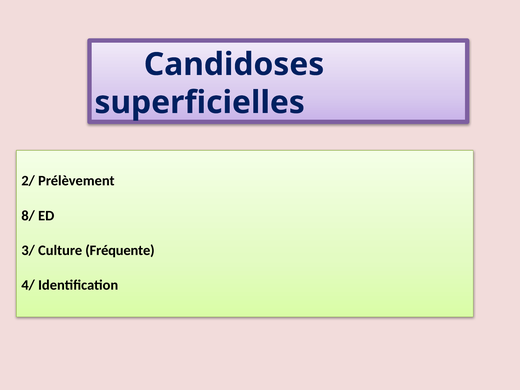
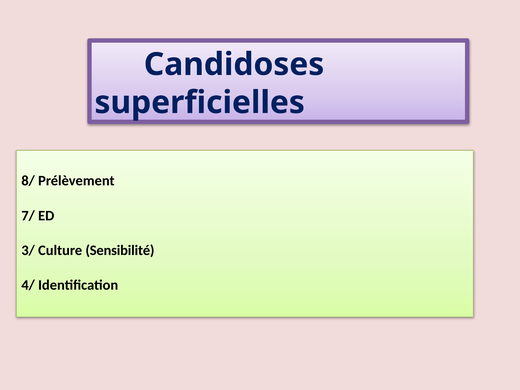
2/: 2/ -> 8/ (28, 181)
8/: 8/ -> 7/ (28, 216)
Fréquente: Fréquente -> Sensibilité (120, 250)
